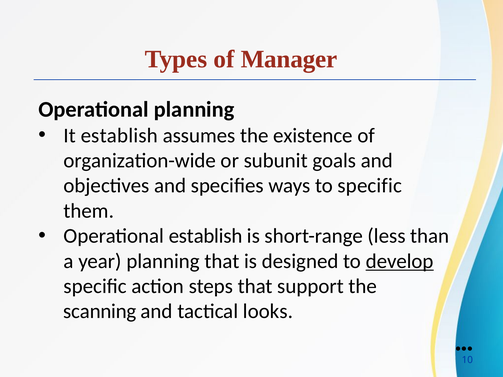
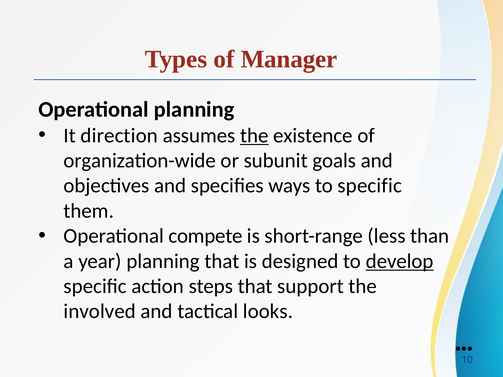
It establish: establish -> direction (119, 136)
the underline: none -> present (254, 136)
Operational establish: establish -> compete (206, 236)
scanning: scanning -> involved (100, 312)
